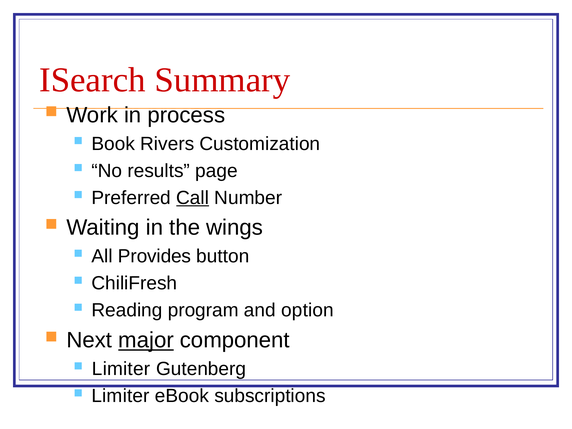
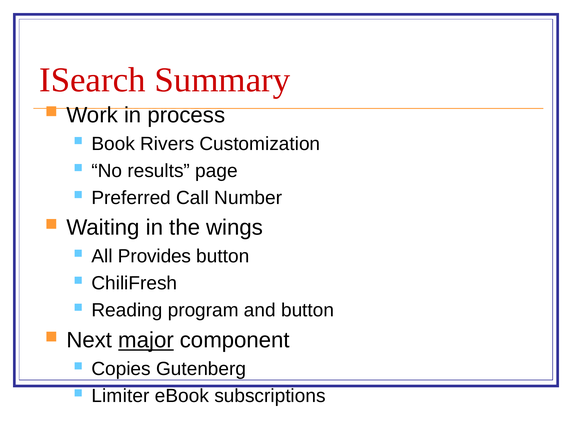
Call underline: present -> none (193, 198)
and option: option -> button (308, 310)
Limiter: Limiter -> Copies (121, 369)
